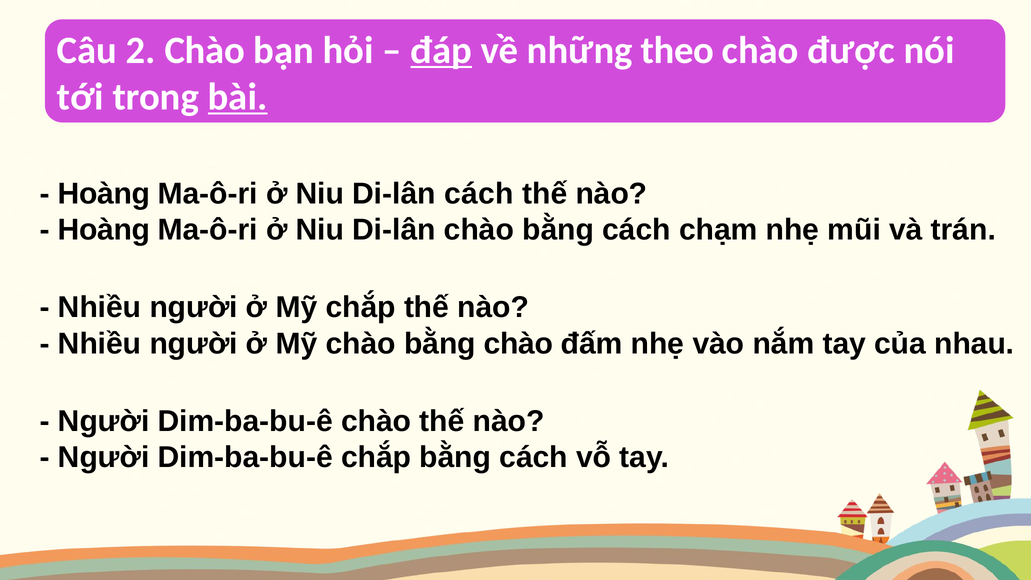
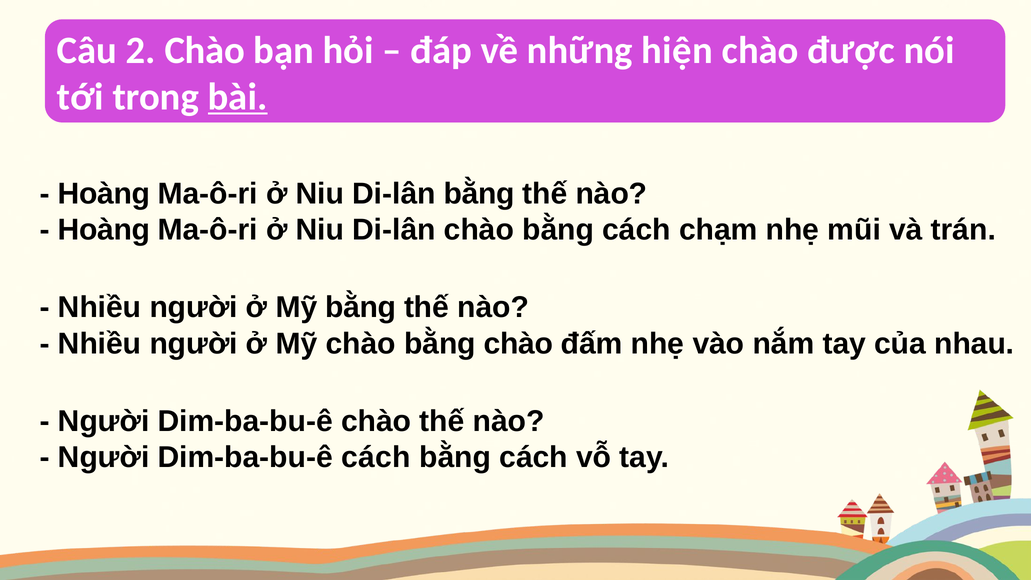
đáp underline: present -> none (441, 50)
theo: theo -> hiện (677, 50)
Di-lân cách: cách -> bằng (479, 194)
Mỹ chắp: chắp -> bằng (361, 308)
Dim-ba-bu-ê chắp: chắp -> cách (376, 457)
